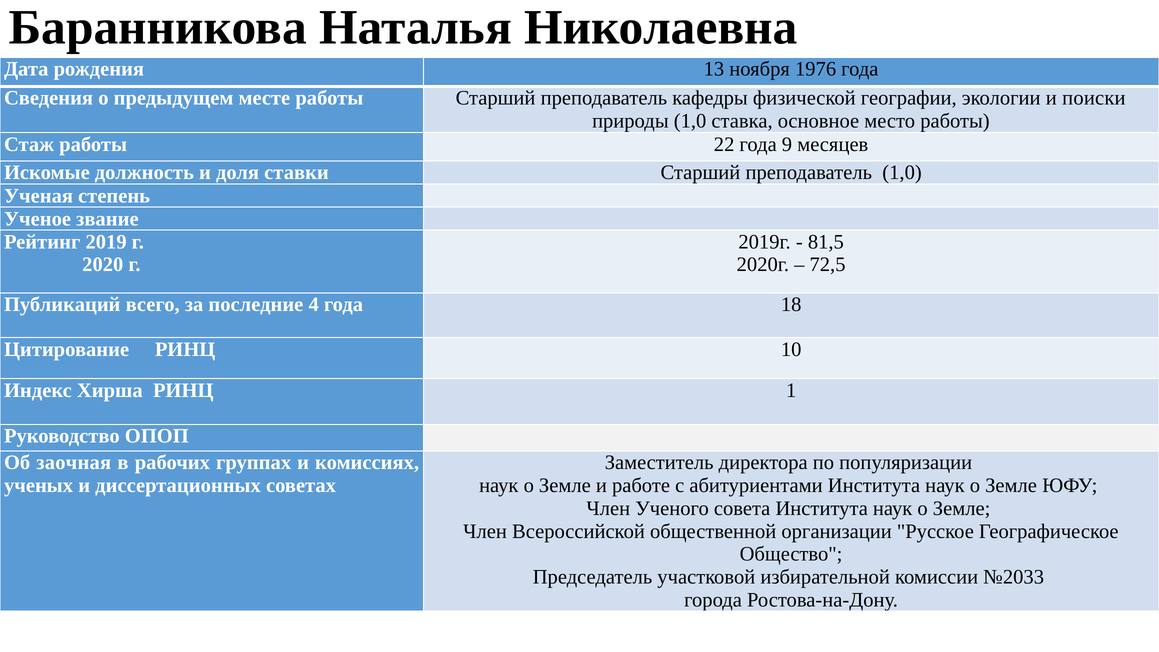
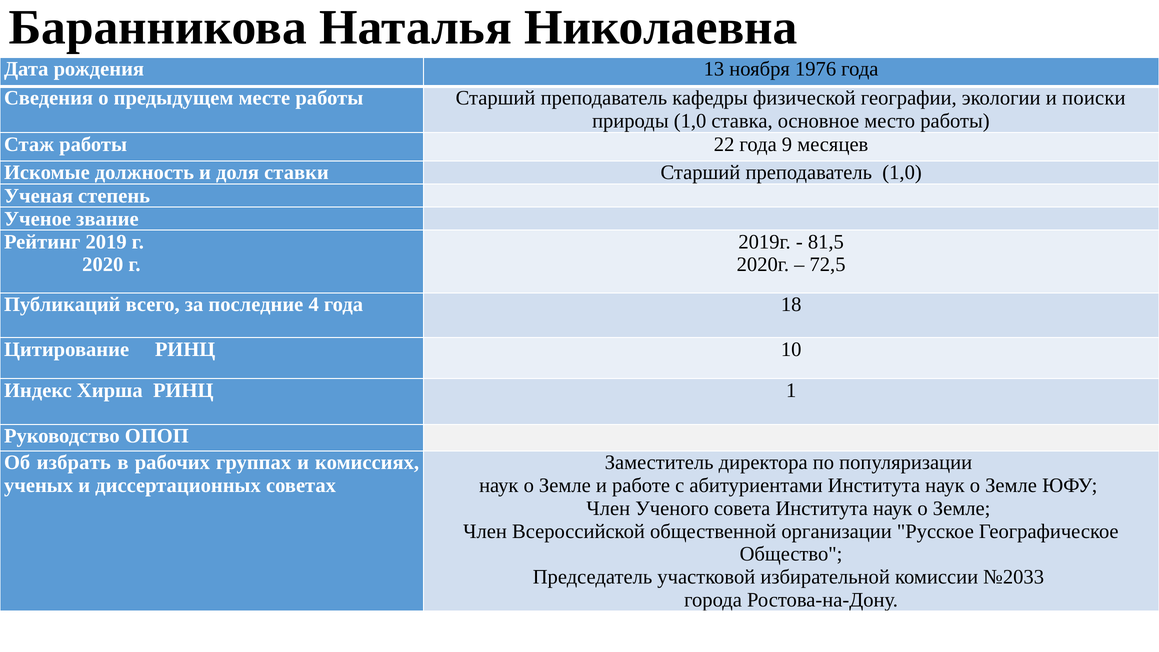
заочная: заочная -> избрать (74, 463)
